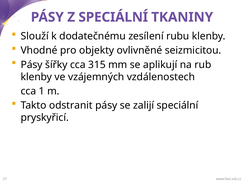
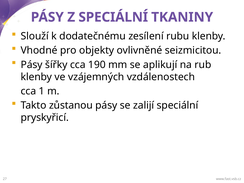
315: 315 -> 190 (97, 65)
odstranit: odstranit -> zůstanou (71, 105)
